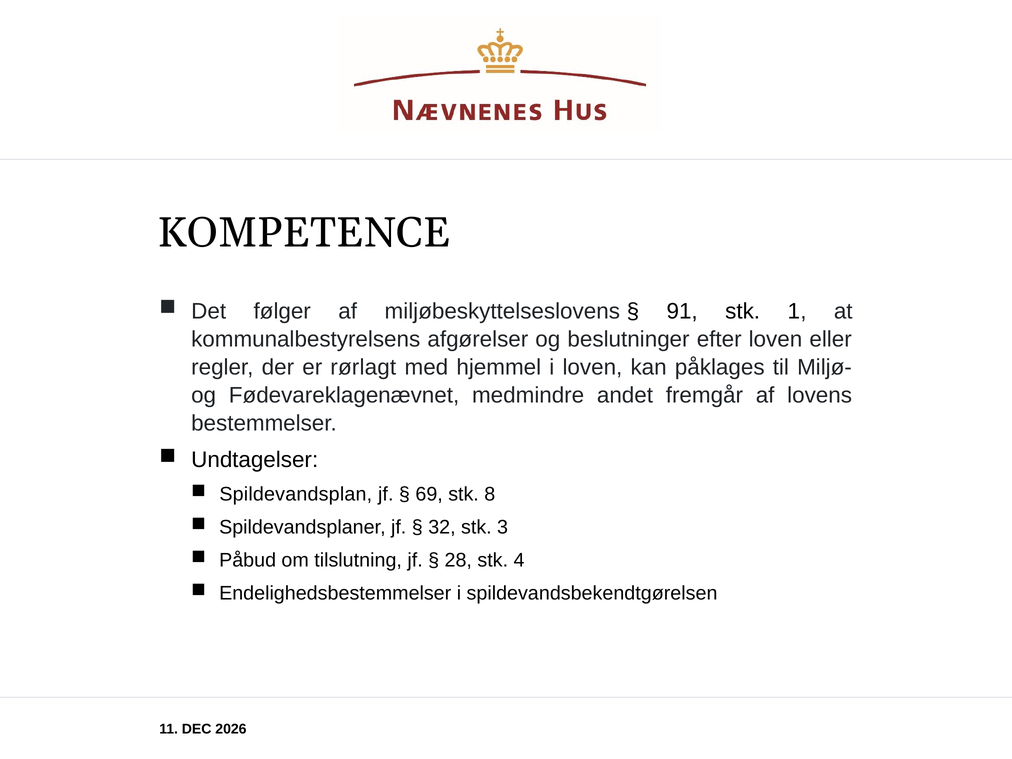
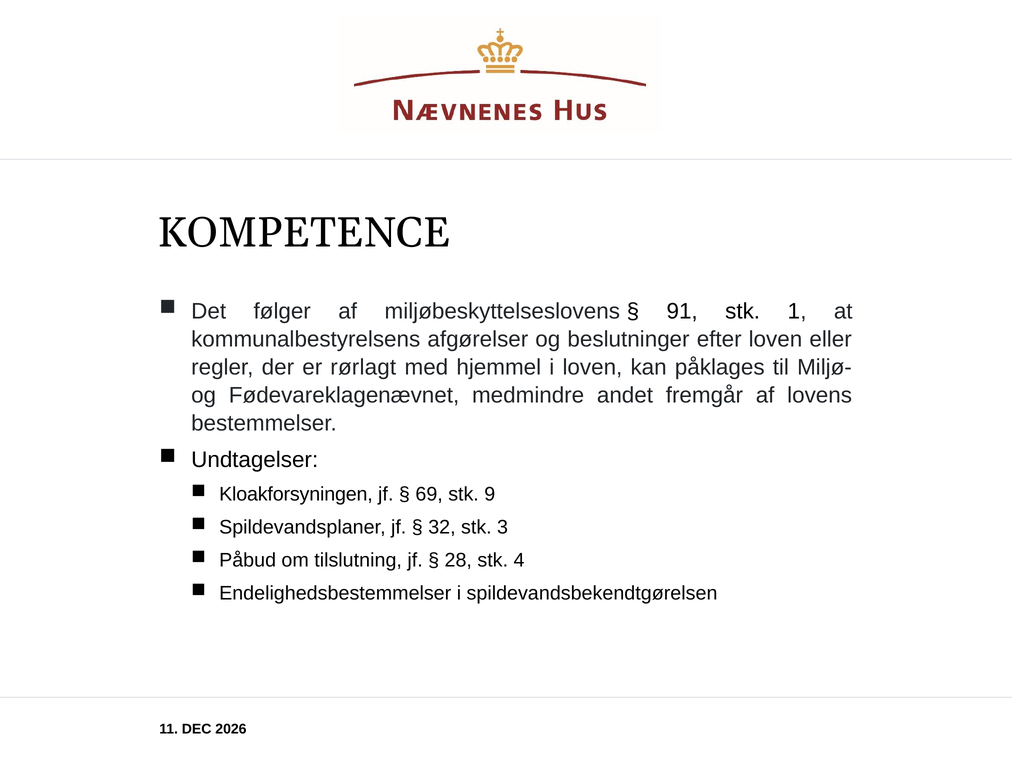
Spildevandsplan: Spildevandsplan -> Kloakforsyningen (296, 494)
8: 8 -> 9 (490, 494)
